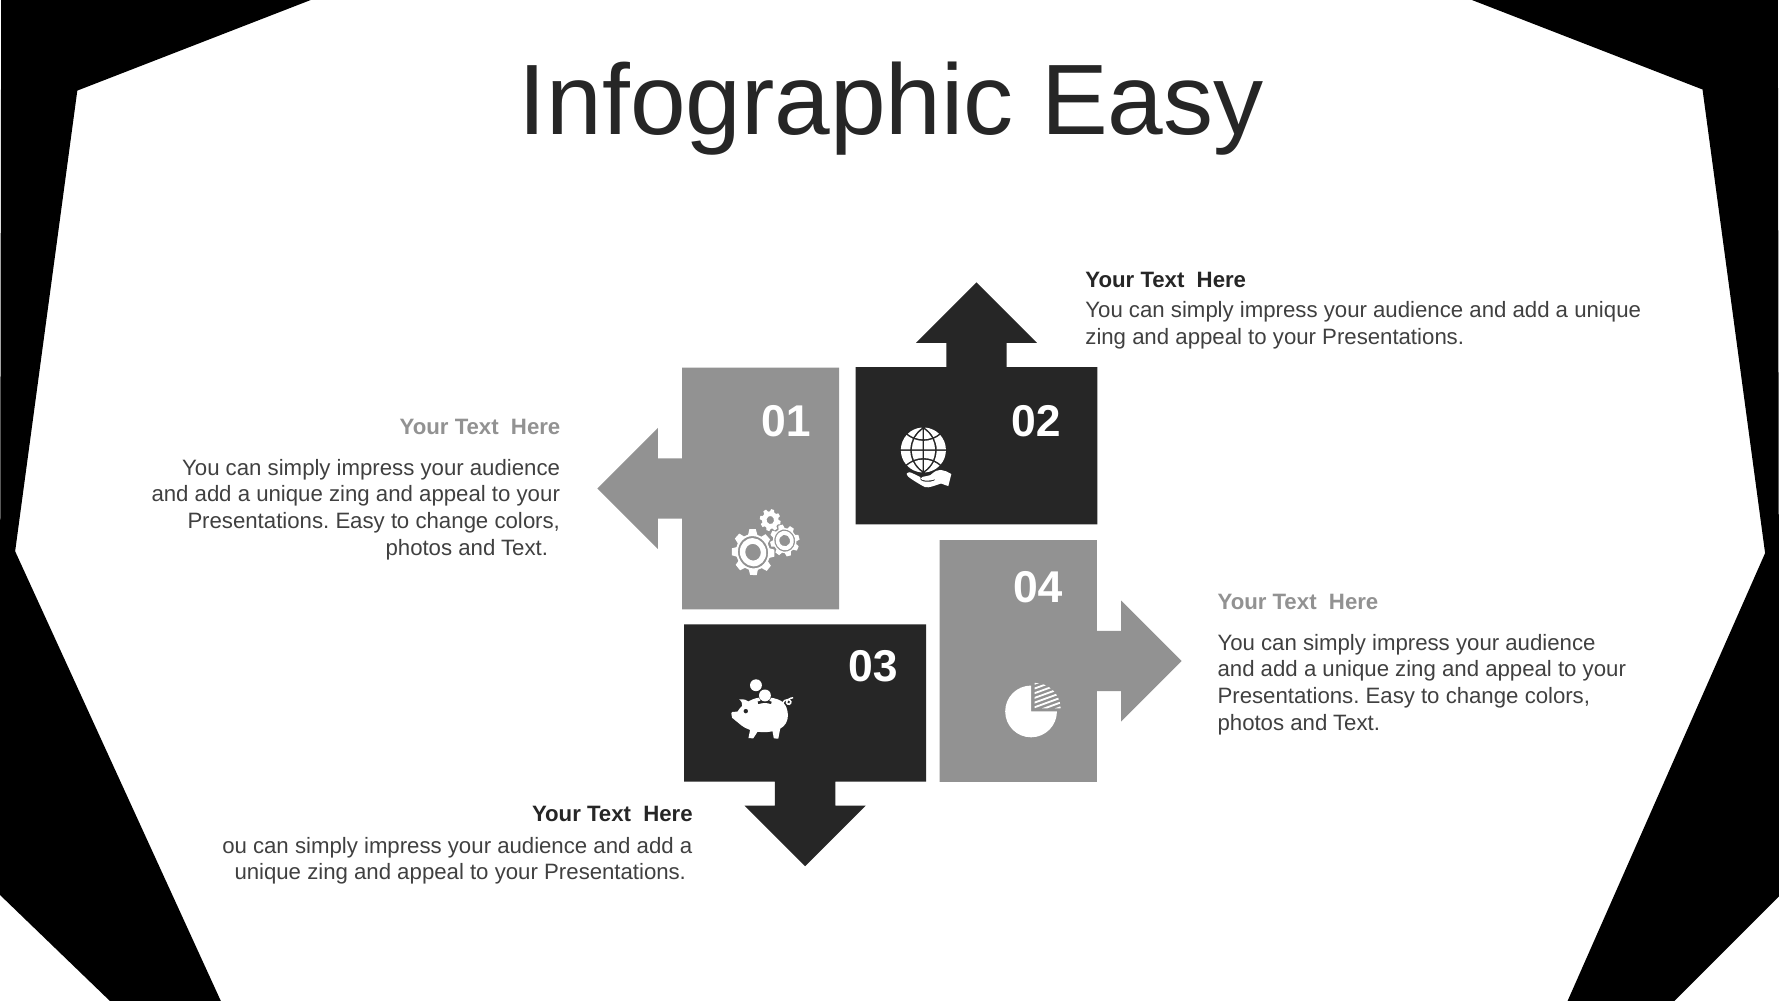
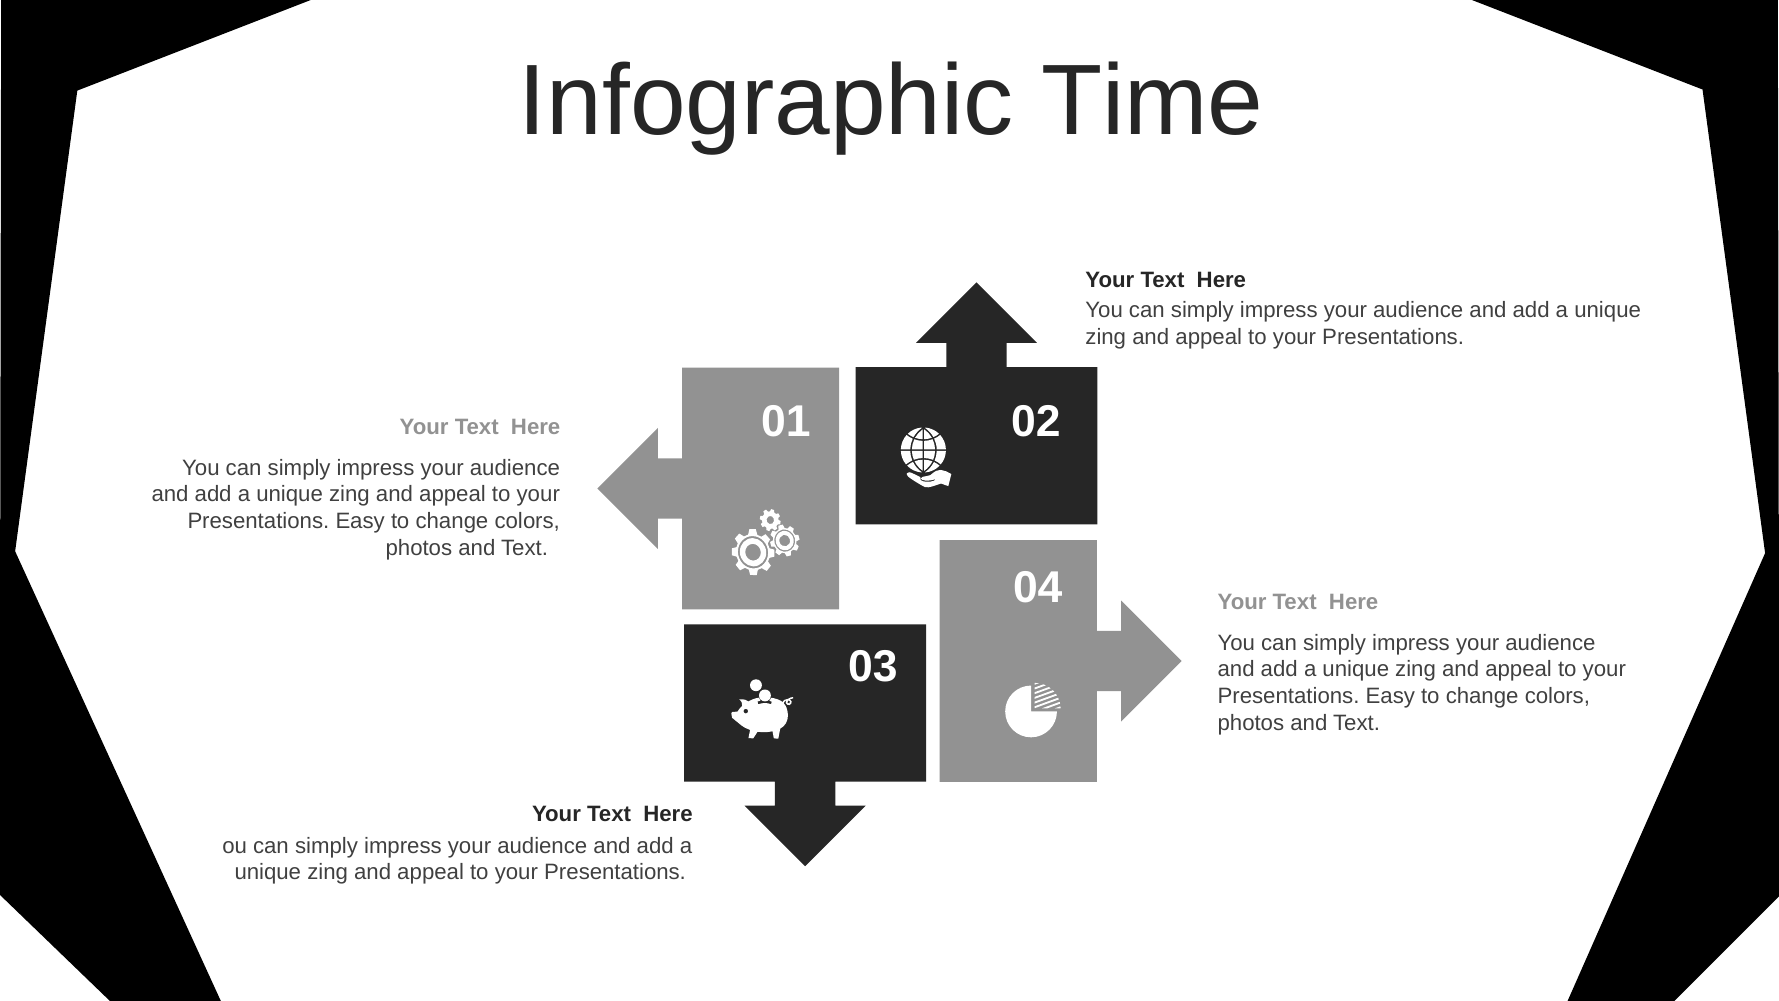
Infographic Easy: Easy -> Time (1152, 102)
